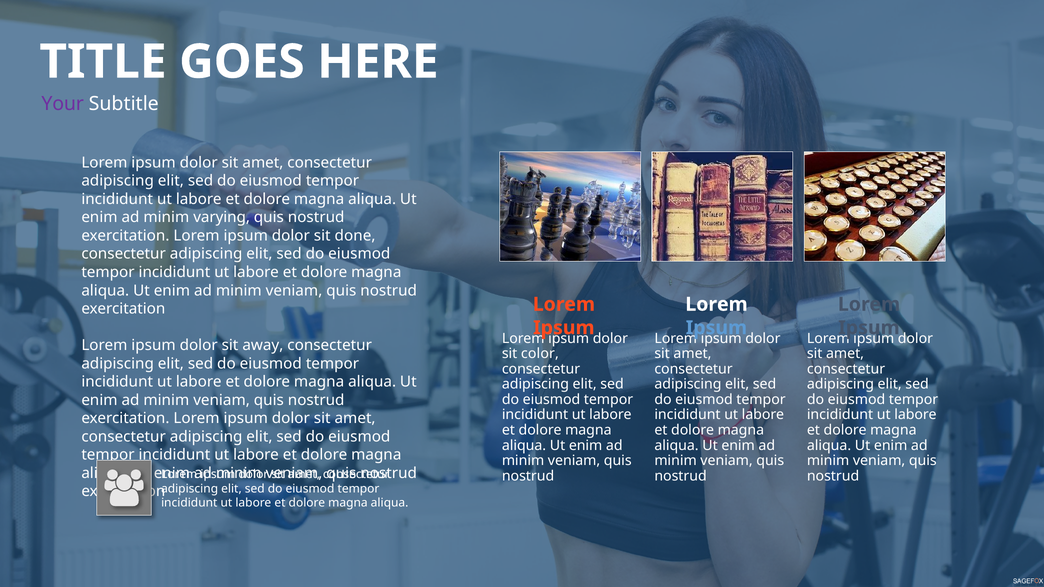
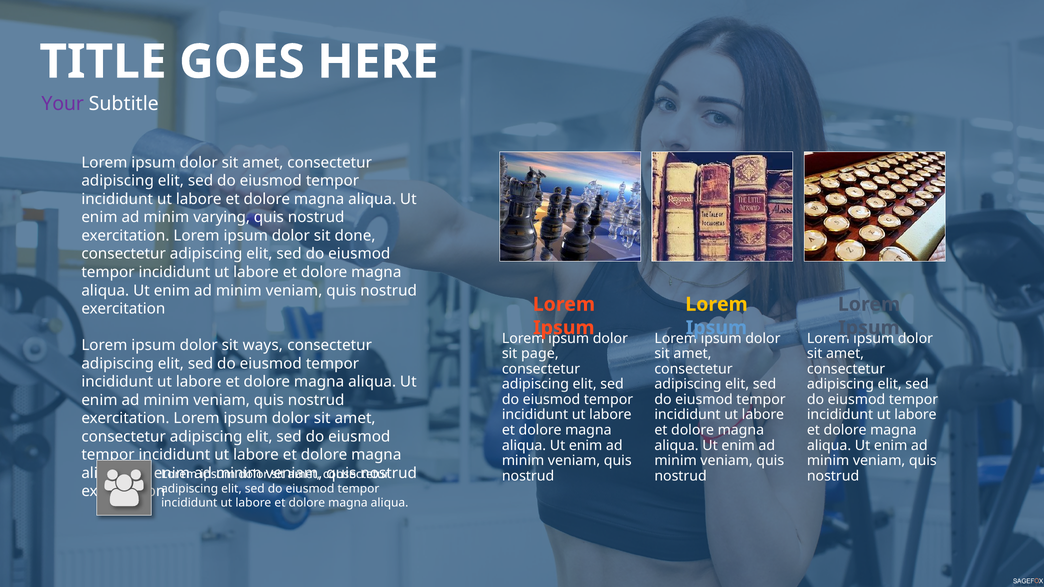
Lorem colour: white -> yellow (717, 304)
away: away -> ways (263, 345)
color: color -> page (540, 354)
